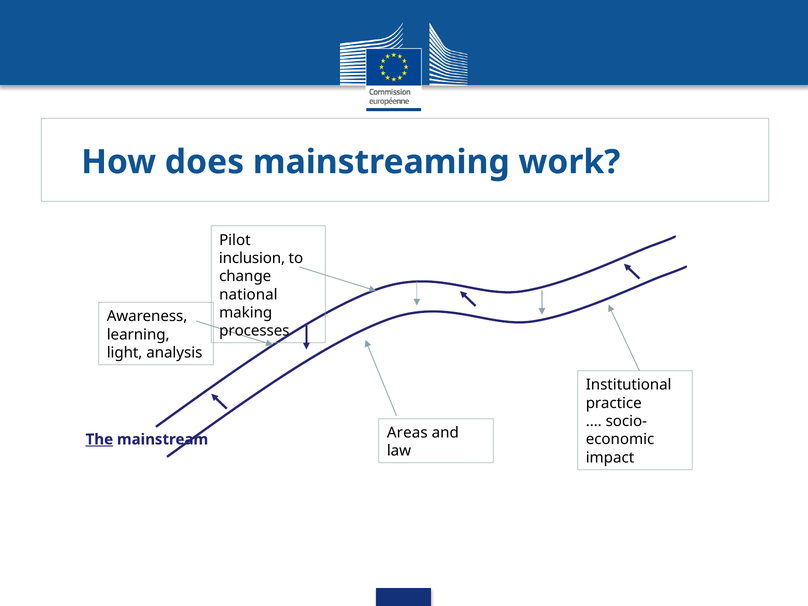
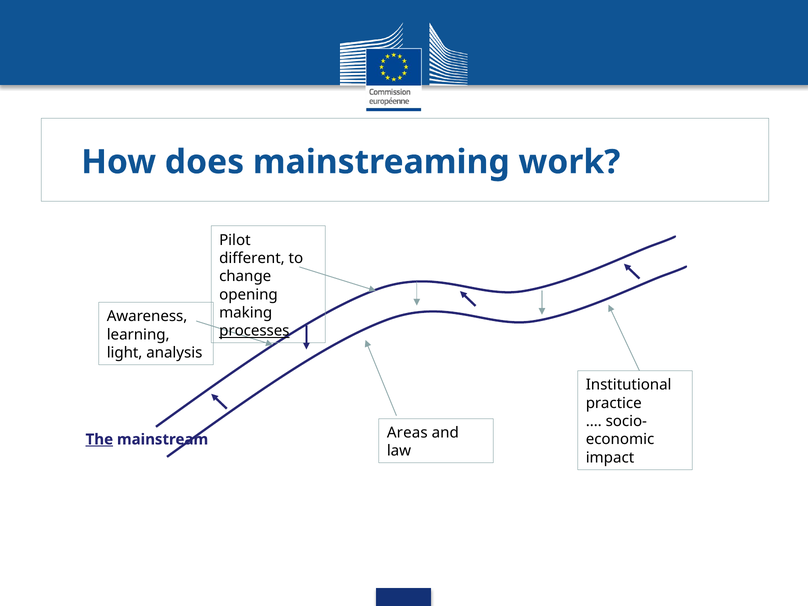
inclusion: inclusion -> different (252, 258)
national: national -> opening (248, 295)
processes underline: none -> present (254, 331)
